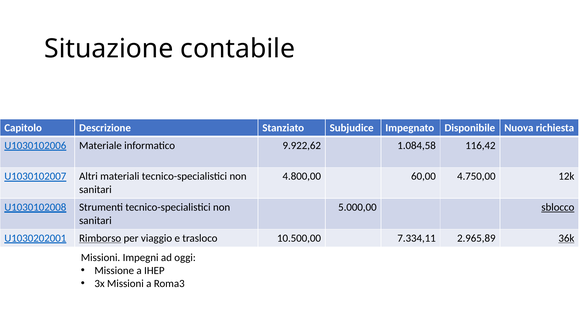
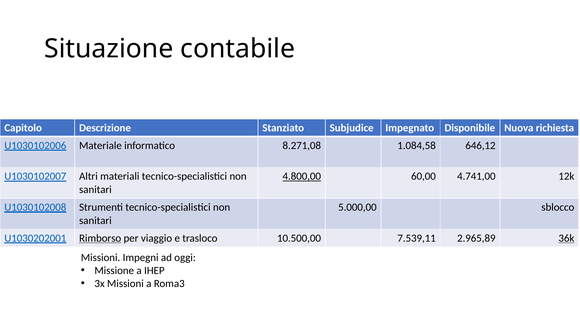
9.922,62: 9.922,62 -> 8.271,08 (302, 146)
116,42: 116,42 -> 646,12 (480, 146)
4.800,00 underline: none -> present (302, 177)
4.750,00: 4.750,00 -> 4.741,00 (476, 177)
sblocco underline: present -> none (558, 207)
7.334,11: 7.334,11 -> 7.539,11 (417, 238)
